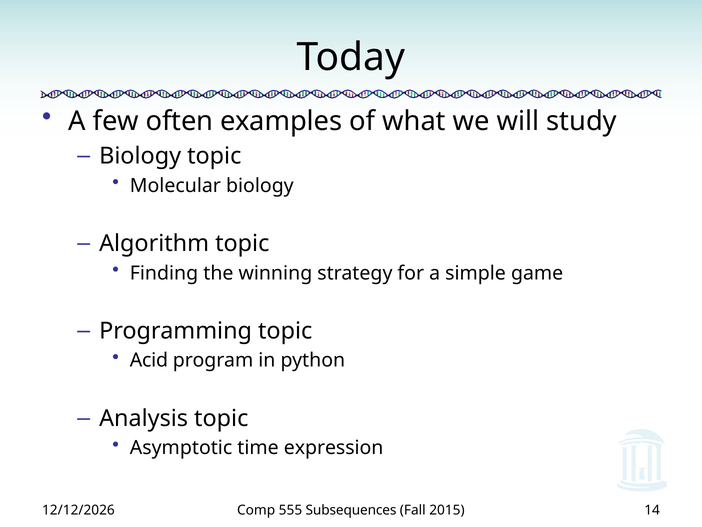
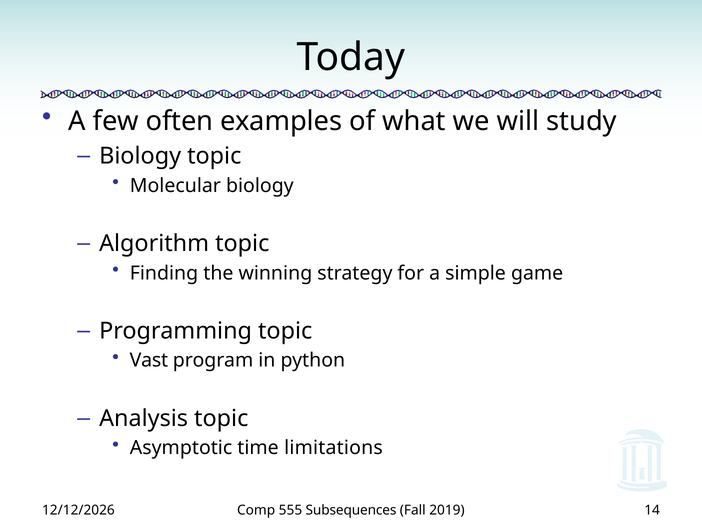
Acid: Acid -> Vast (149, 360)
expression: expression -> limitations (333, 448)
2015: 2015 -> 2019 (447, 510)
